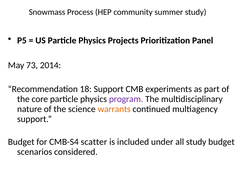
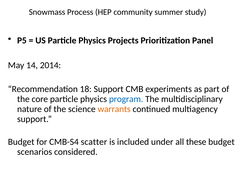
73: 73 -> 14 (32, 65)
program colour: purple -> blue (126, 99)
all study: study -> these (196, 142)
